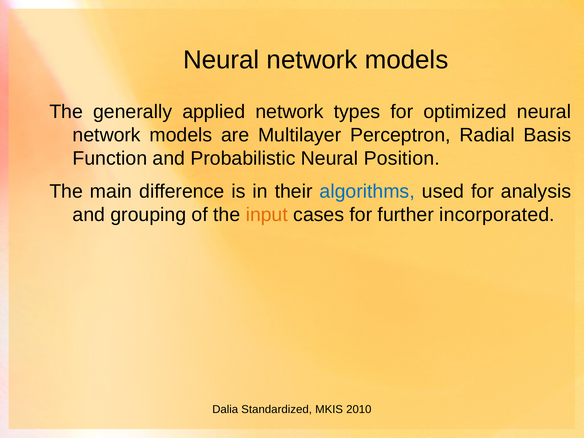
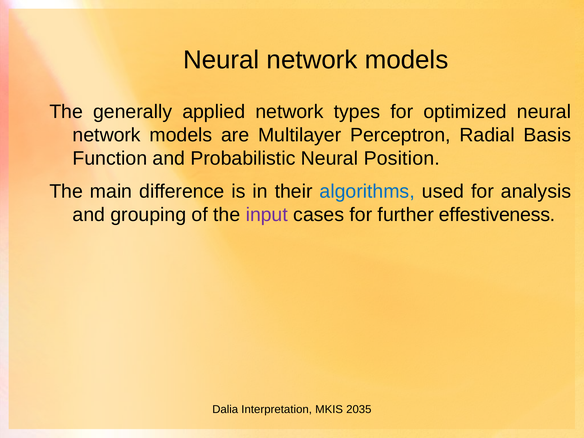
input colour: orange -> purple (267, 215)
incorporated: incorporated -> effestiveness (497, 215)
Standardized: Standardized -> Interpretation (277, 409)
2010: 2010 -> 2035 (359, 409)
